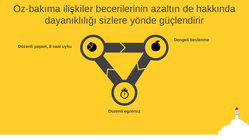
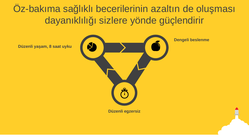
ilişkiler: ilişkiler -> sağlıklı (78, 9)
hakkında: hakkında -> oluşması (216, 9)
